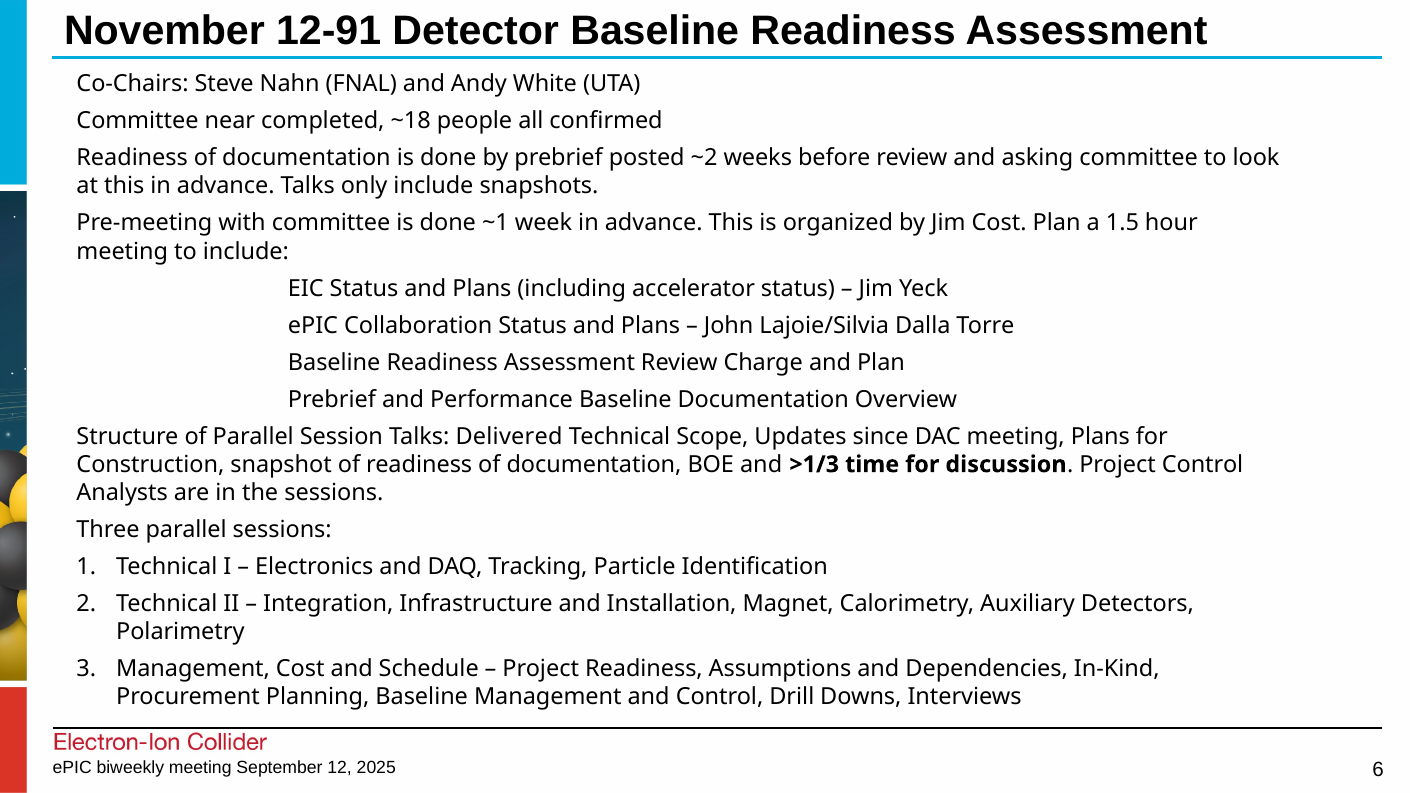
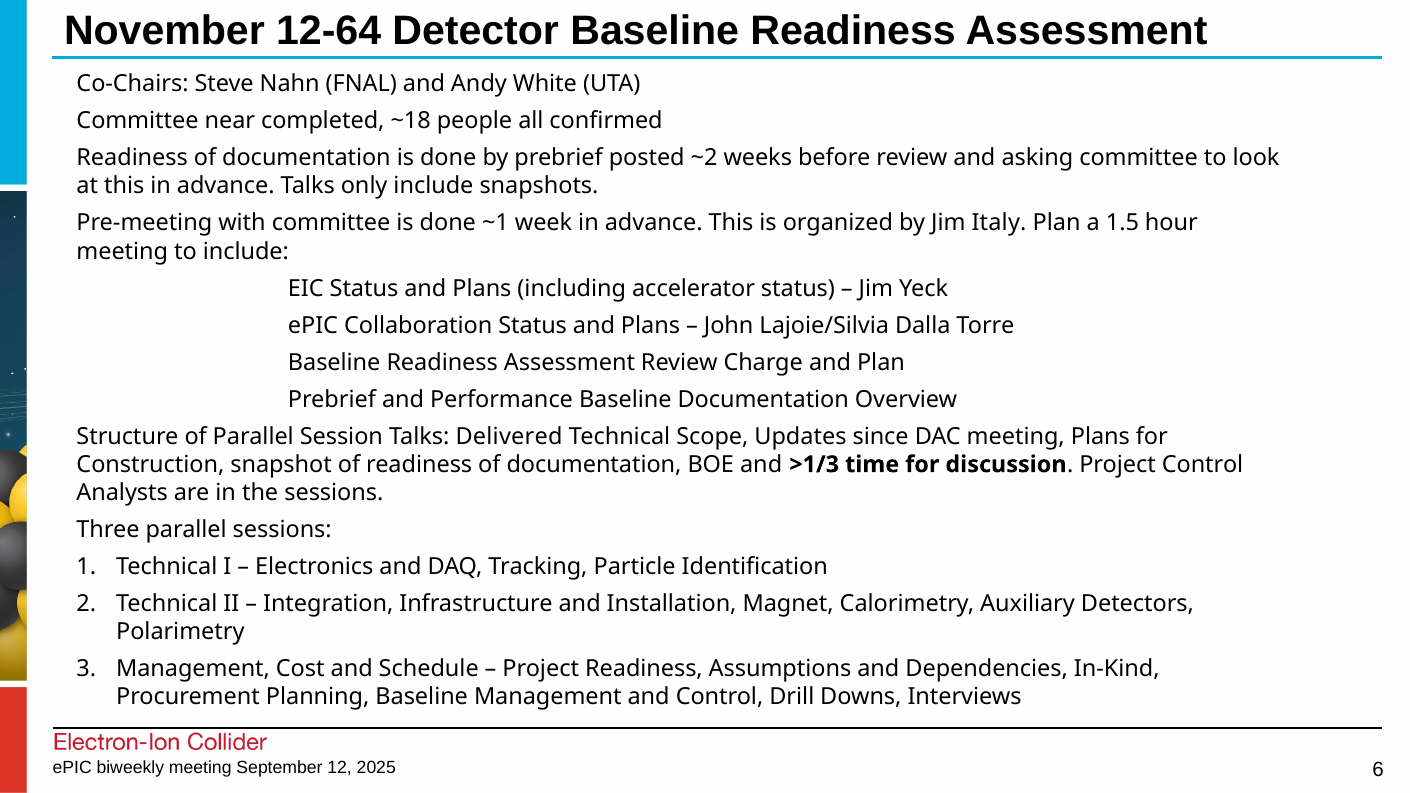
12-91: 12-91 -> 12-64 (329, 31)
Jim Cost: Cost -> Italy (999, 223)
